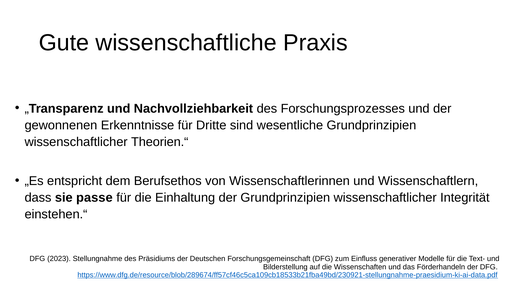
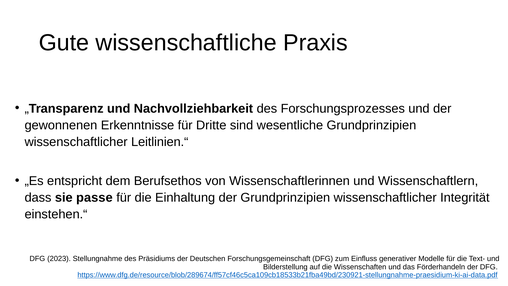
Theorien.“: Theorien.“ -> Leitlinien.“ (160, 142)
